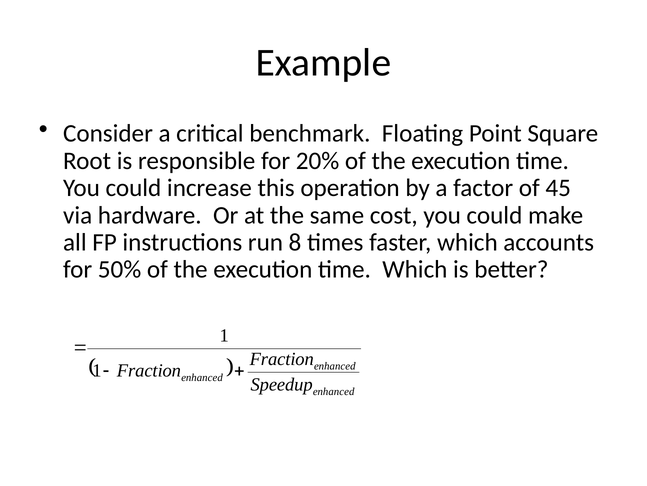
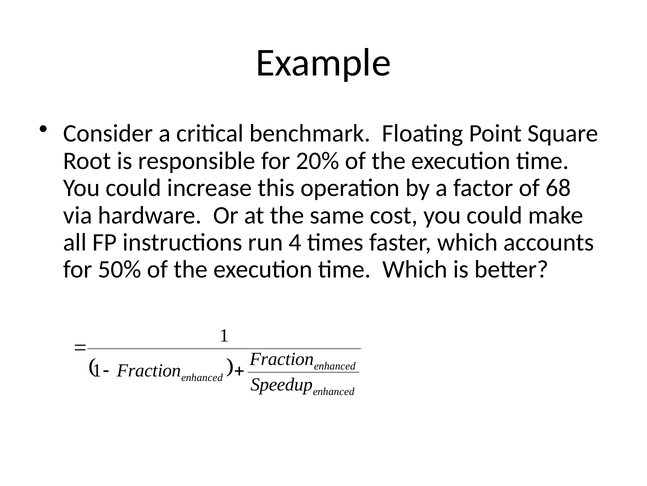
45: 45 -> 68 (558, 188)
8: 8 -> 4 (295, 242)
